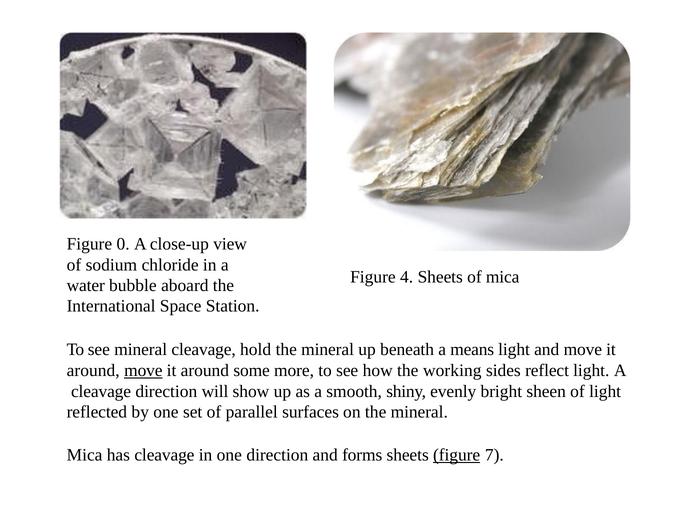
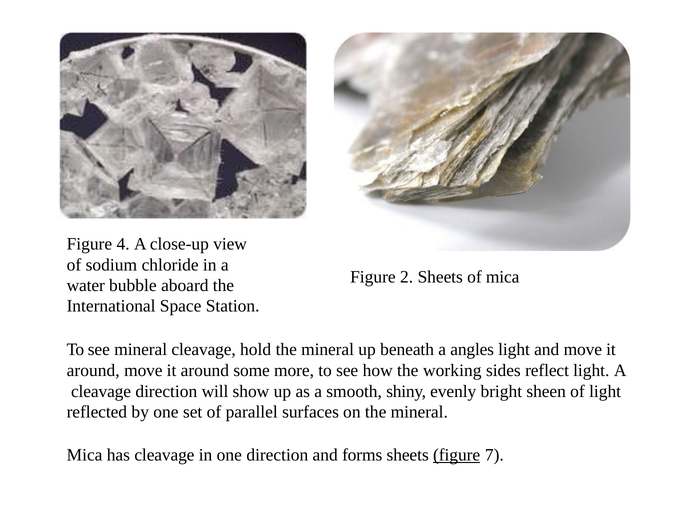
0: 0 -> 4 (123, 244)
4: 4 -> 2 (407, 277)
means: means -> angles (472, 349)
move underline: present -> none (143, 370)
